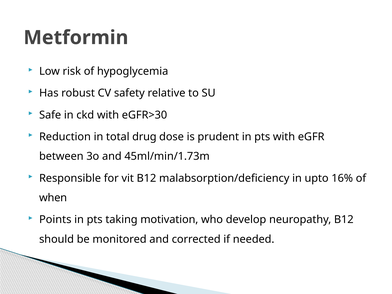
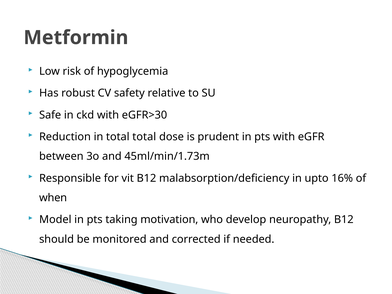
total drug: drug -> total (144, 137)
Points: Points -> Model (55, 220)
